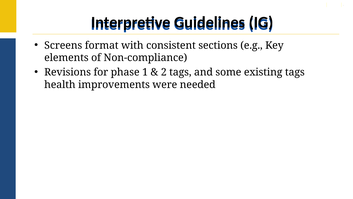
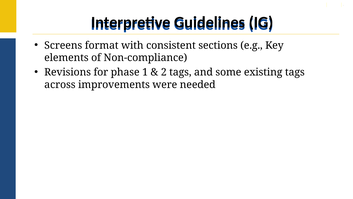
health: health -> across (60, 84)
